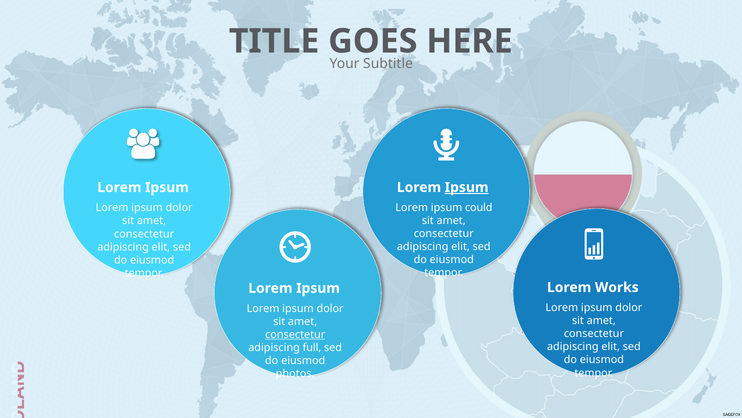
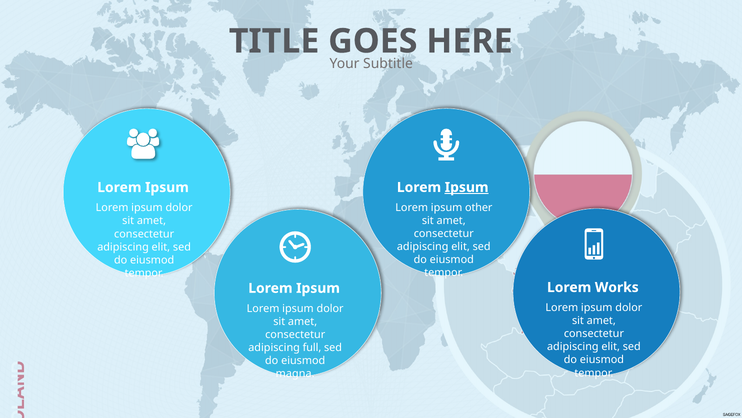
could: could -> other (479, 207)
consectetur underline: present -> none (295, 334)
photos: photos -> magna (295, 373)
